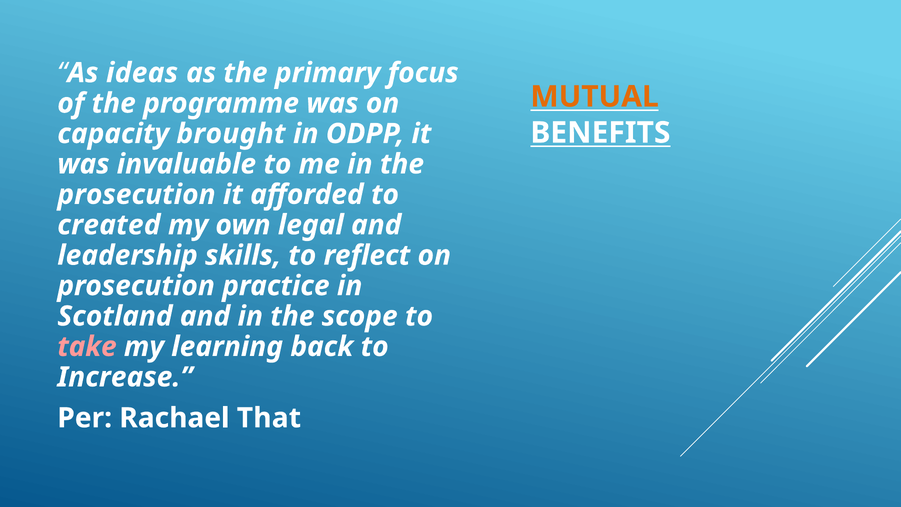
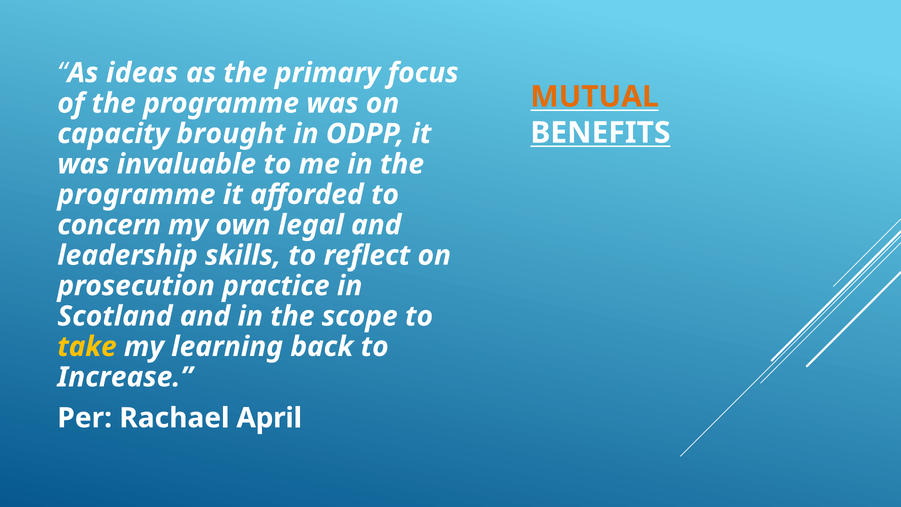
prosecution: prosecution -> programme (136, 195)
created: created -> concern (109, 225)
take colour: pink -> yellow (87, 347)
That: That -> April (269, 418)
